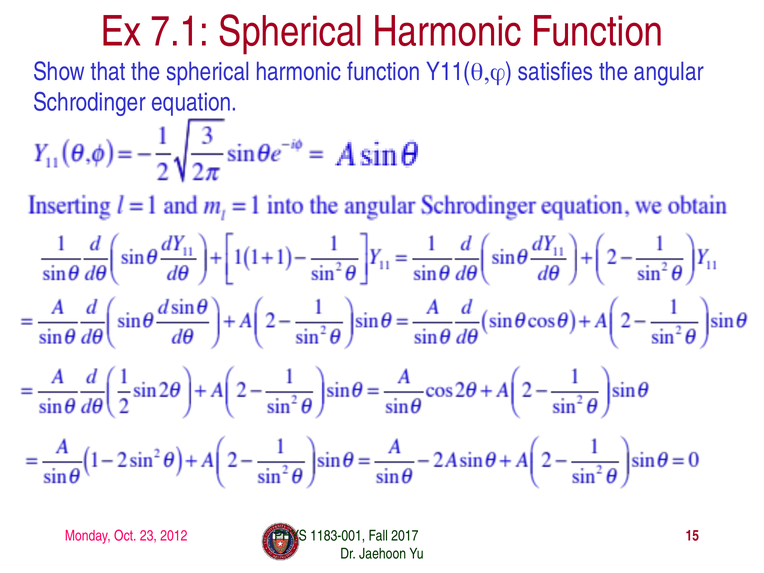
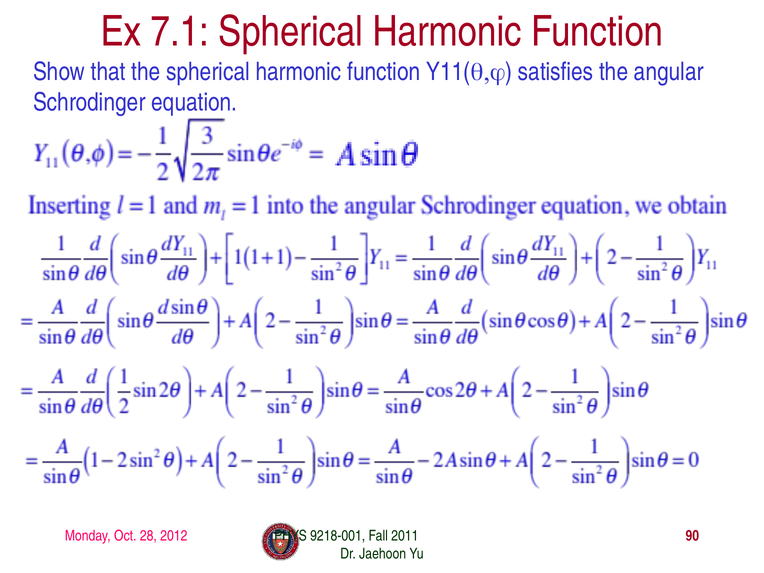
23: 23 -> 28 (148, 536)
1183-001: 1183-001 -> 9218-001 (338, 536)
2017: 2017 -> 2011 (405, 536)
15: 15 -> 90 (692, 536)
